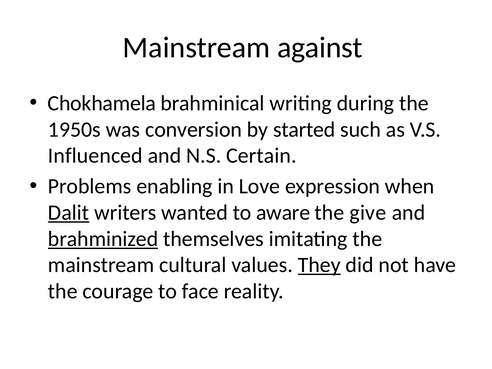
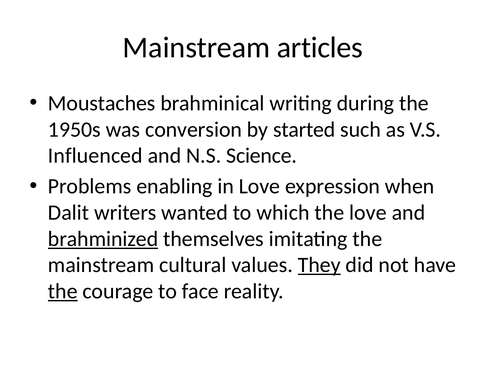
against: against -> articles (320, 48)
Chokhamela: Chokhamela -> Moustaches (102, 103)
Certain: Certain -> Science (262, 156)
Dalit underline: present -> none (69, 213)
aware: aware -> which (283, 213)
the give: give -> love (368, 213)
the underline: none -> present (63, 291)
